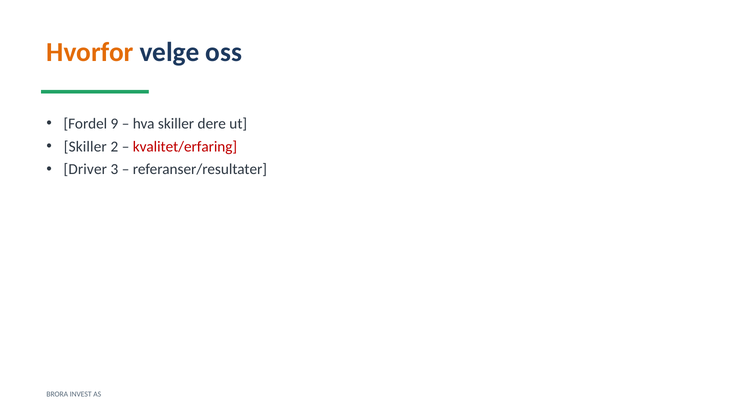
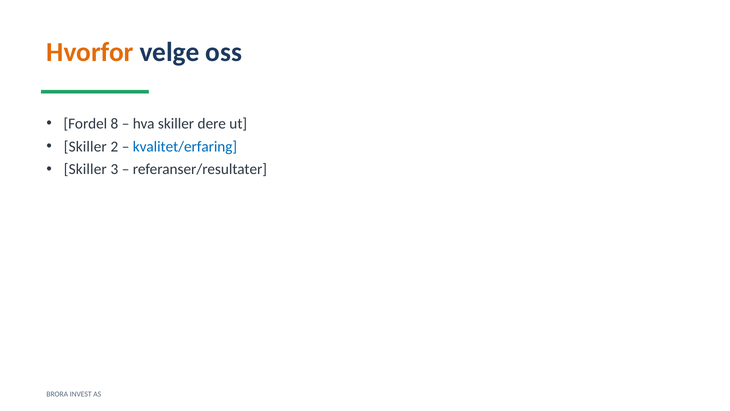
9: 9 -> 8 (114, 124)
kvalitet/erfaring colour: red -> blue (185, 146)
Driver: Driver -> Skiller (85, 169)
